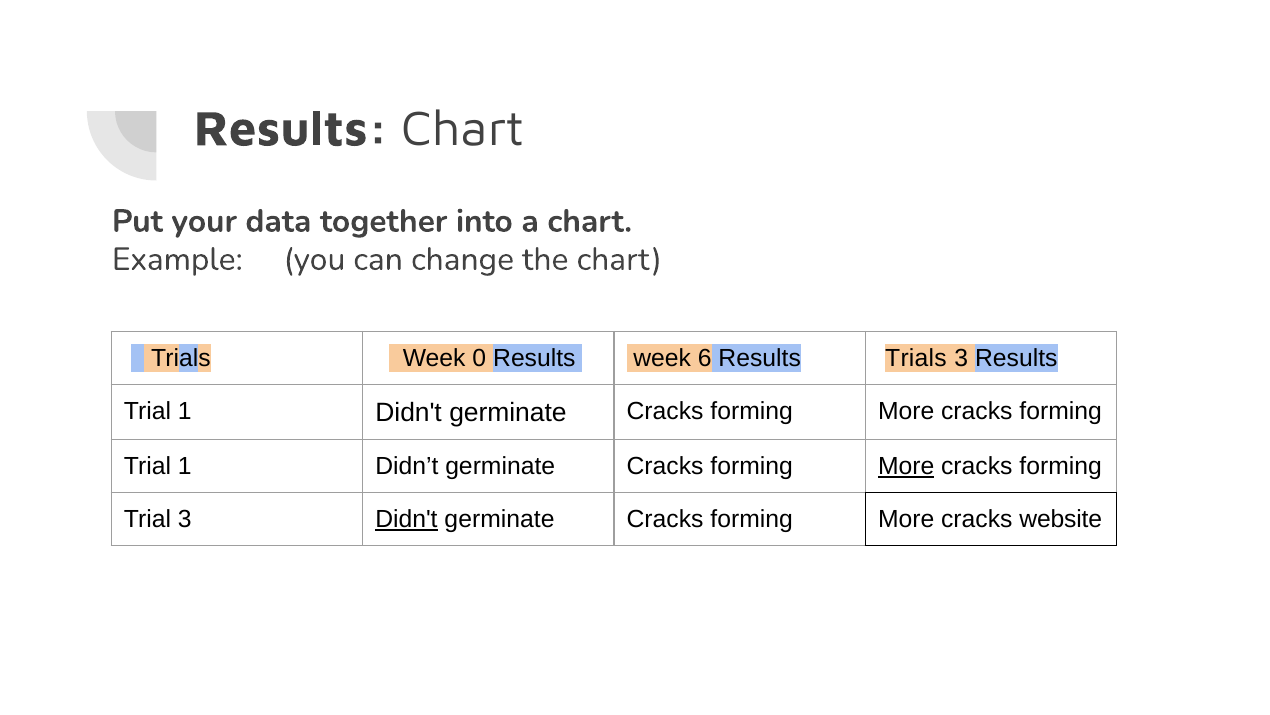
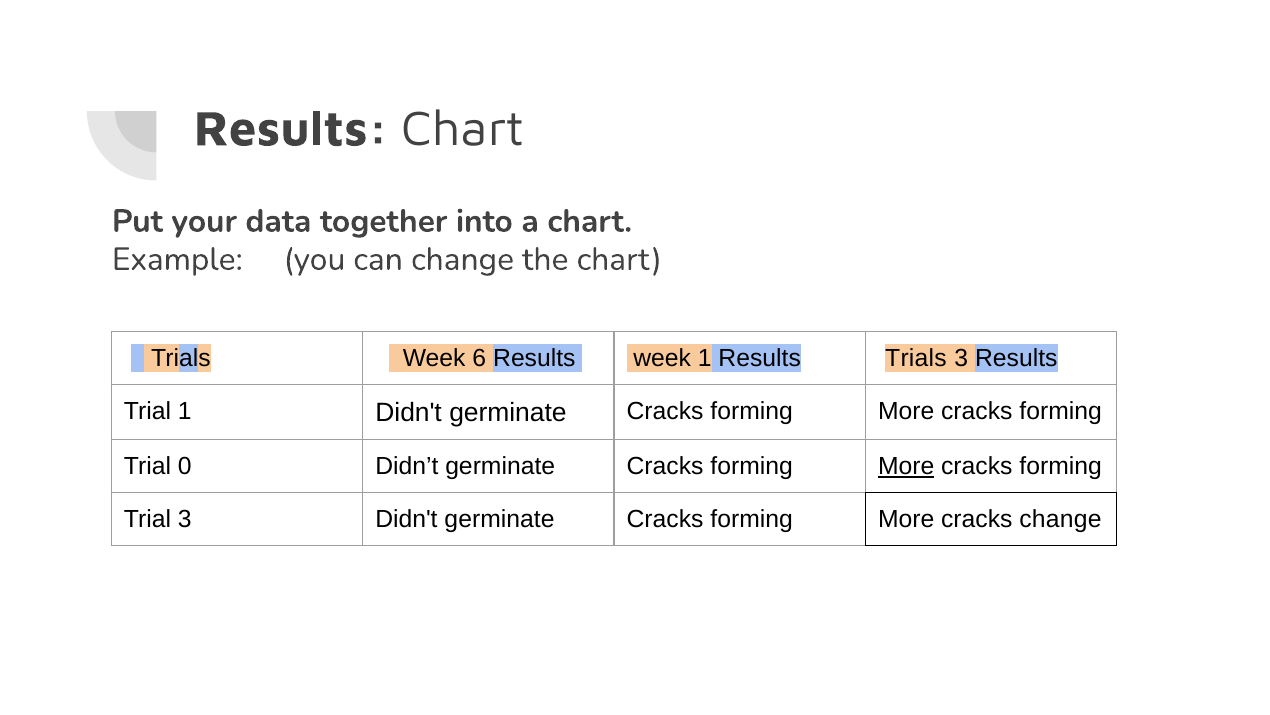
0: 0 -> 6 (479, 358)
week 6: 6 -> 1 (705, 358)
1: 1 -> 0 (185, 466)
Didn't underline: present -> none (406, 519)
cracks website: website -> change (1061, 519)
